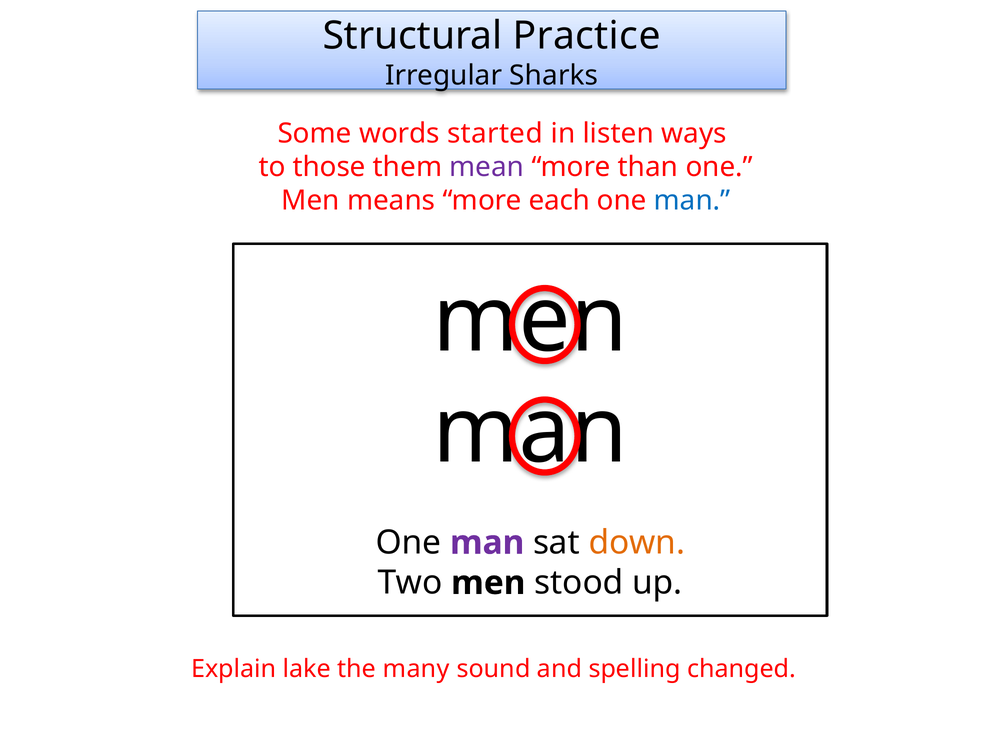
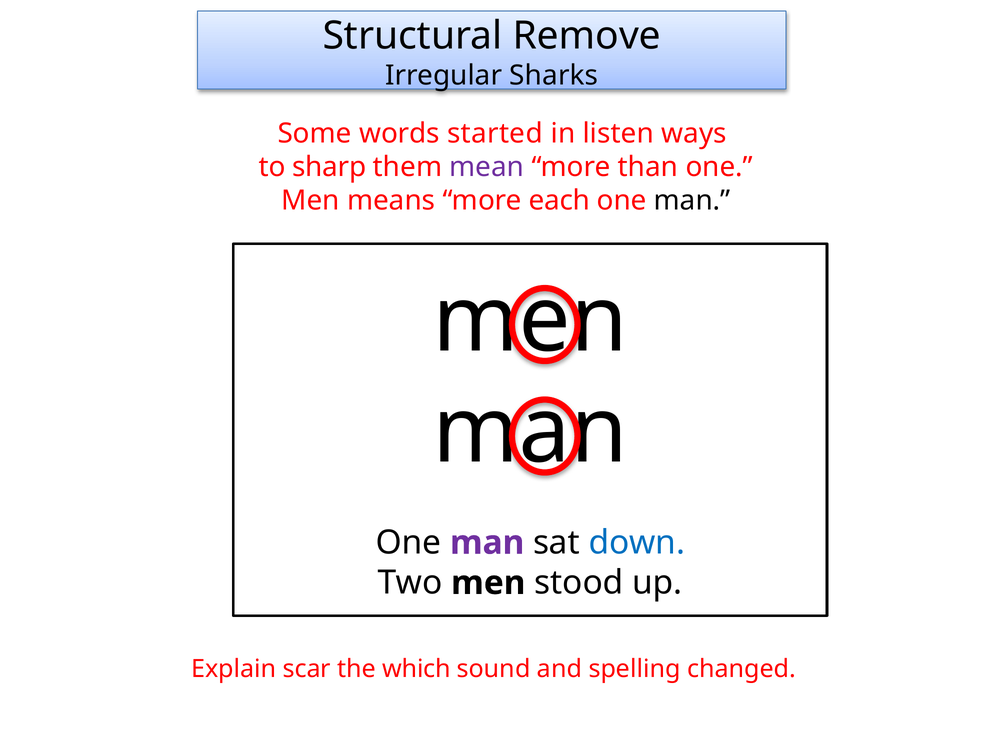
Practice: Practice -> Remove (587, 36)
those: those -> sharp (329, 167)
man colour: blue -> black (692, 201)
down colour: orange -> blue (637, 543)
lake: lake -> scar (307, 669)
many: many -> which (416, 669)
